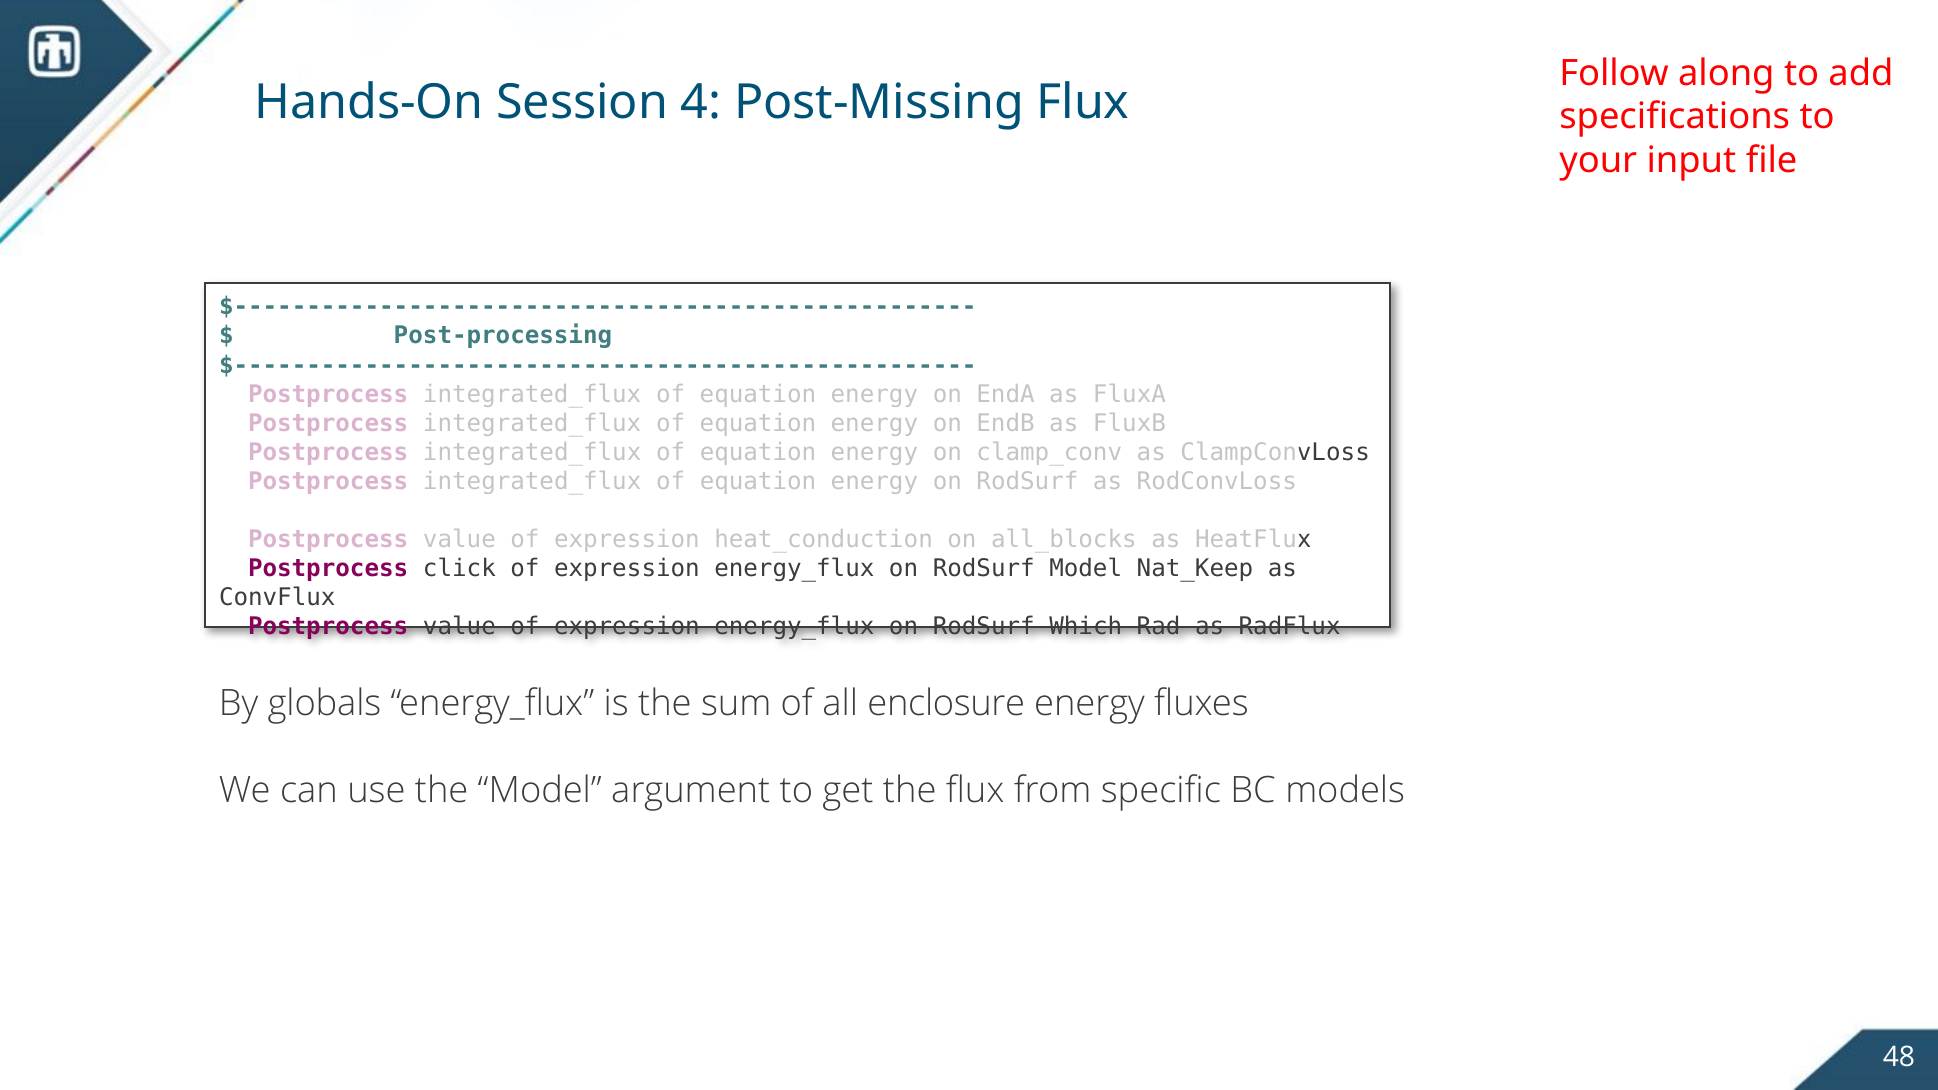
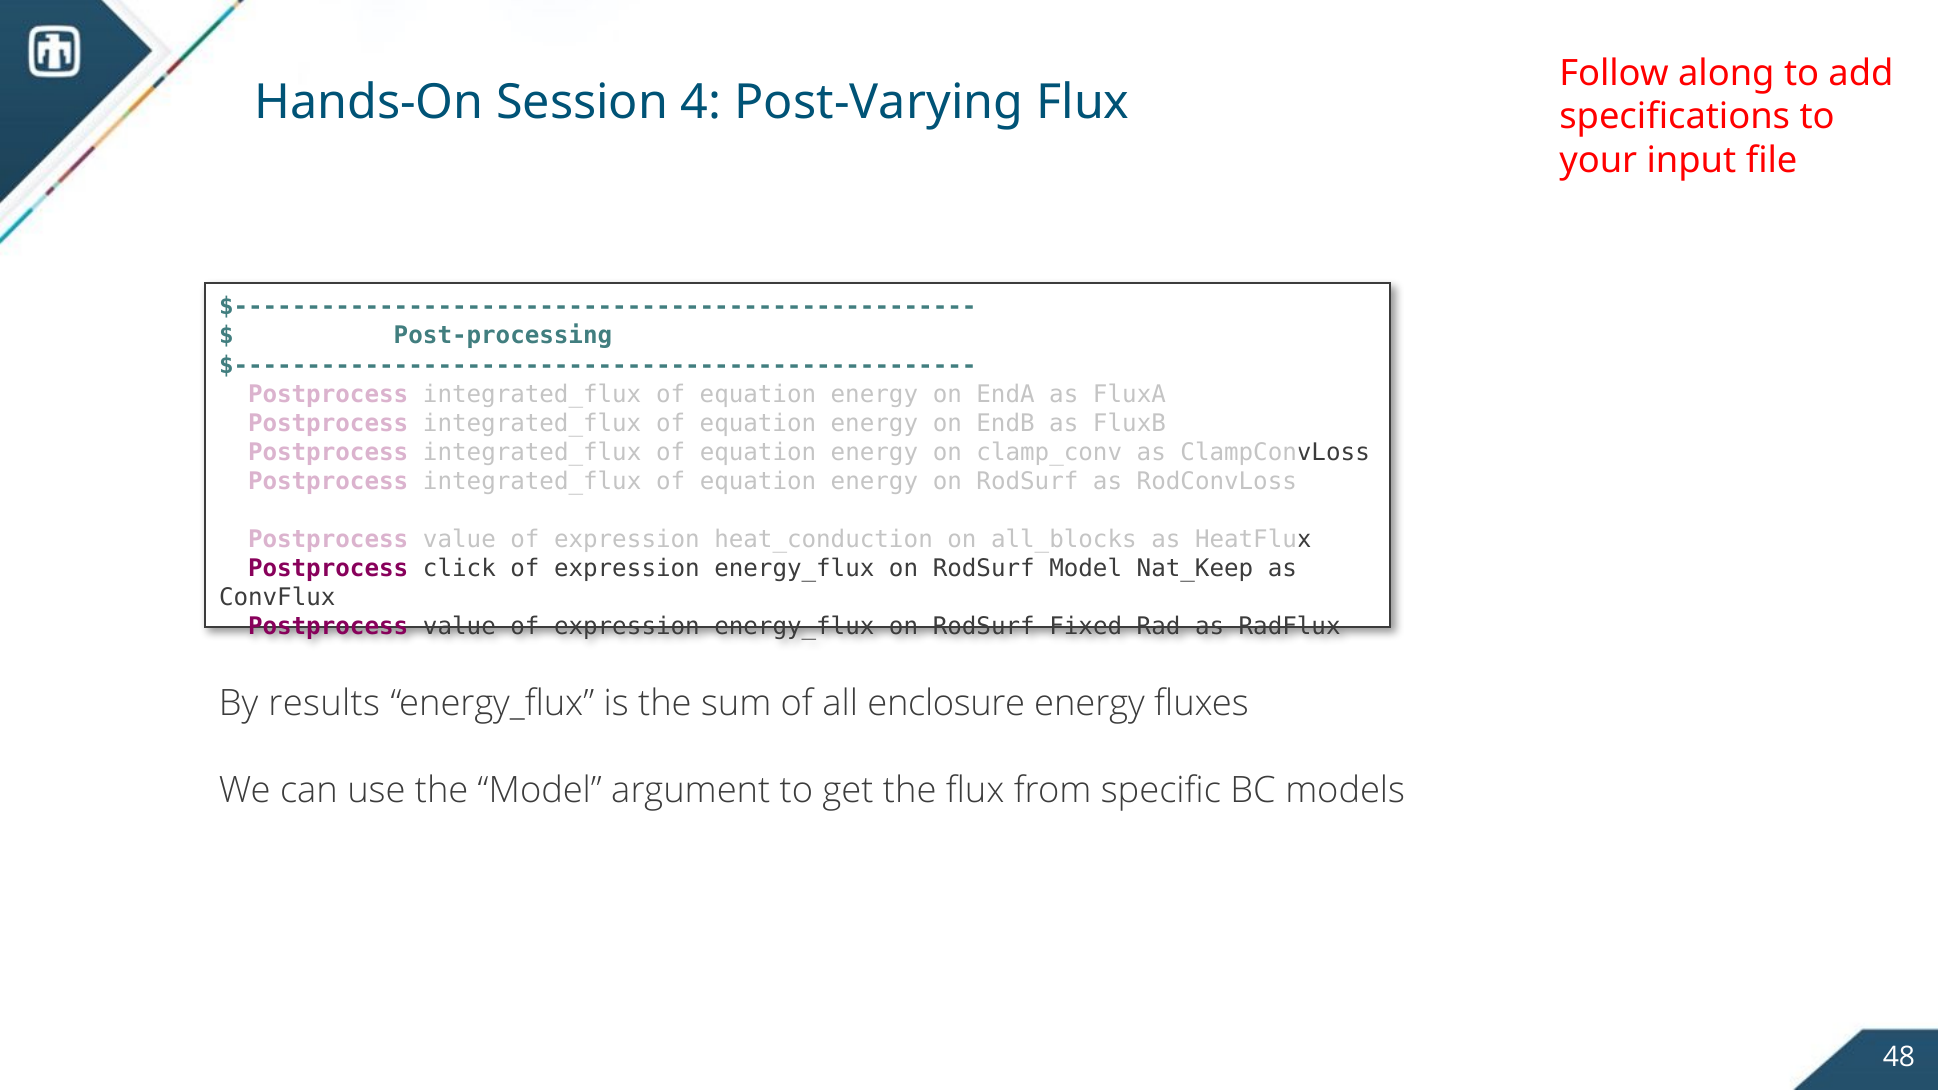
Post-Missing: Post-Missing -> Post-Varying (879, 103)
Which: Which -> Fixed (1086, 627)
globals: globals -> results (324, 704)
